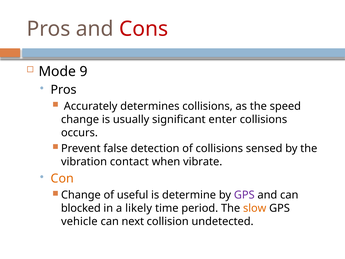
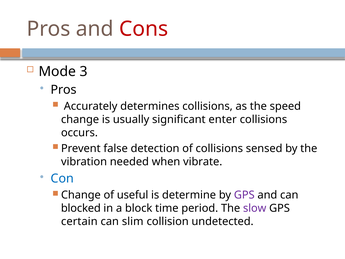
9: 9 -> 3 (84, 71)
contact: contact -> needed (129, 162)
Con colour: orange -> blue (62, 178)
likely: likely -> block (139, 208)
slow colour: orange -> purple (255, 208)
vehicle: vehicle -> certain (79, 221)
next: next -> slim (133, 221)
